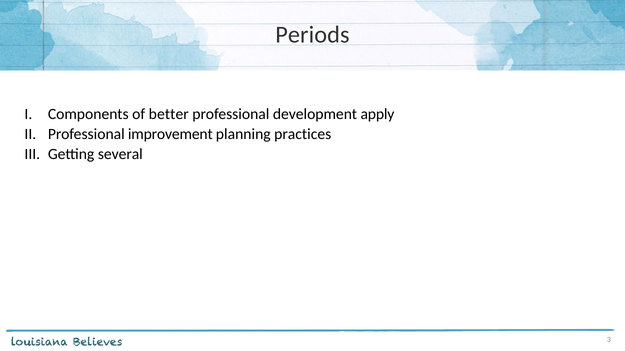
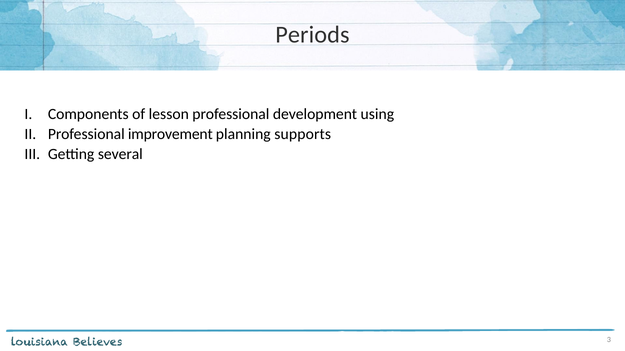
better: better -> lesson (169, 114)
apply: apply -> using (377, 114)
practices: practices -> supports (303, 134)
